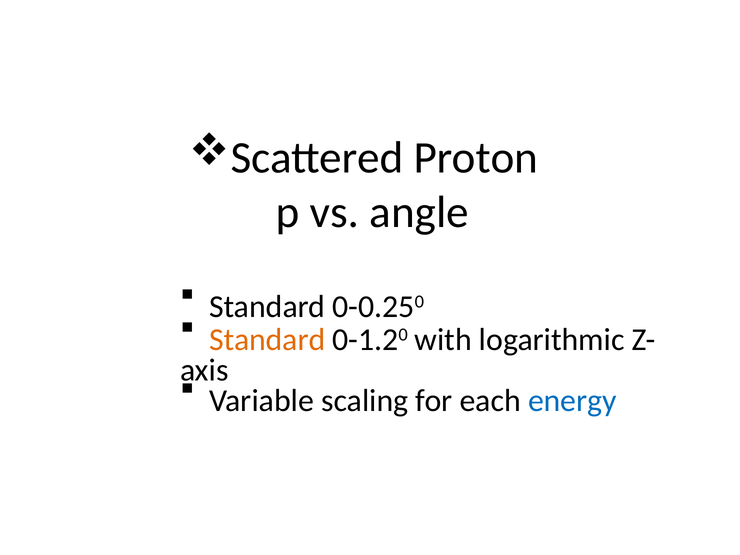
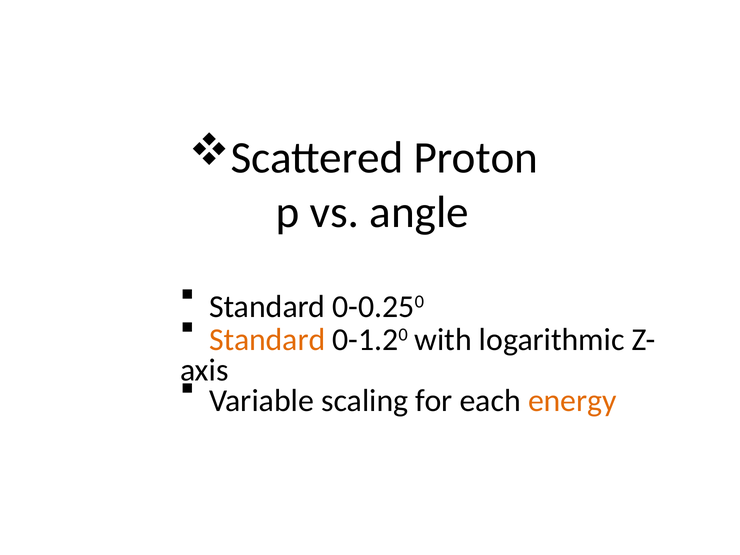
energy colour: blue -> orange (572, 401)
